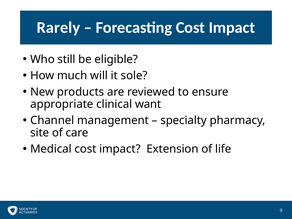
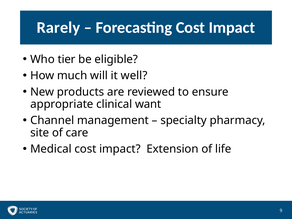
still: still -> tier (67, 59)
sole: sole -> well (134, 76)
